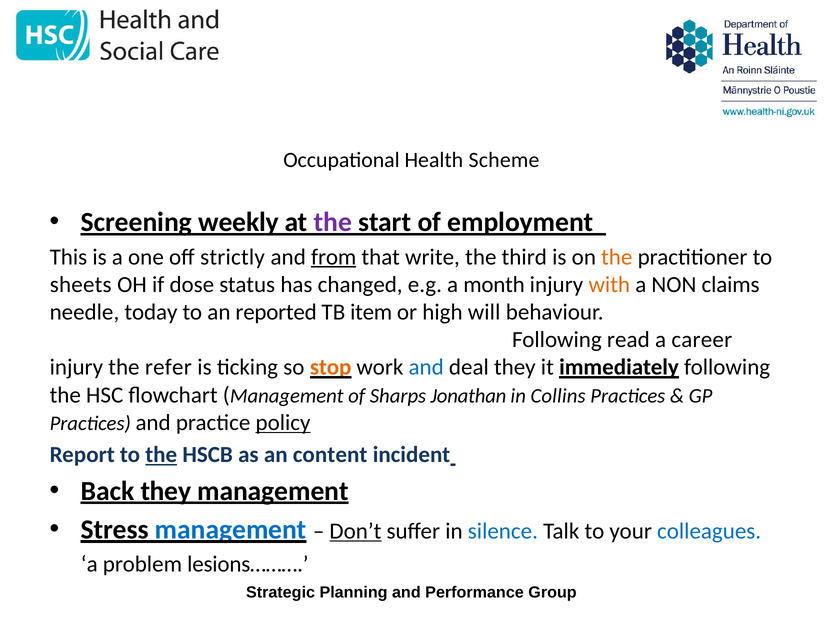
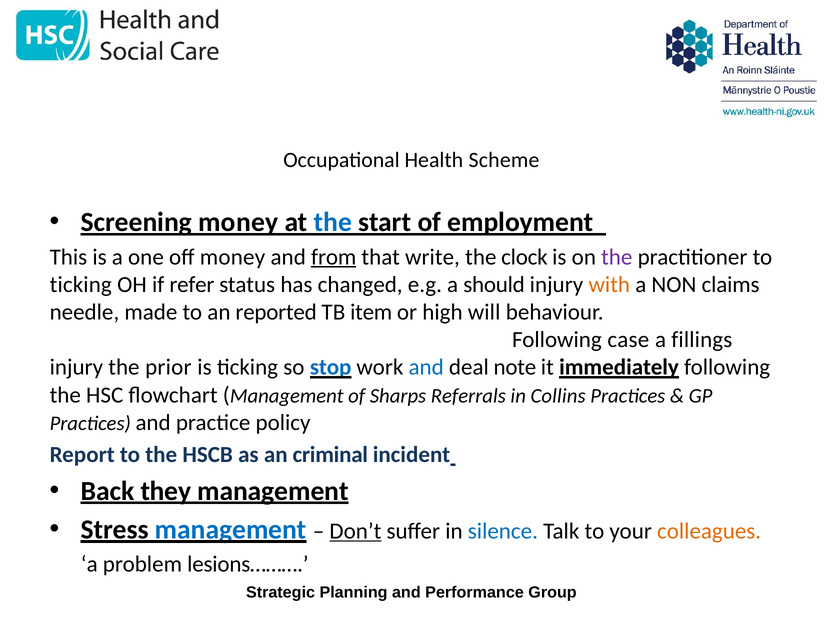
Screening weekly: weekly -> money (238, 222)
the colour: purple -> blue (333, 222)
off strictly: strictly -> money (233, 257)
third: third -> clock (524, 257)
the colour: orange -> purple (617, 257)
sheets: sheets -> ticking (81, 285)
dose: dose -> refer (192, 285)
month: month -> should (494, 285)
today: today -> made (151, 312)
read: read -> case (628, 340)
career: career -> fillings (702, 340)
refer: refer -> prior (168, 367)
stop colour: orange -> blue (331, 367)
deal they: they -> note (515, 367)
Jonathan: Jonathan -> Referrals (468, 396)
policy underline: present -> none (283, 423)
the underline: present -> none (161, 455)
content: content -> criminal (330, 455)
colleagues colour: blue -> orange (709, 531)
